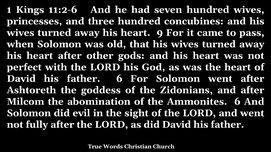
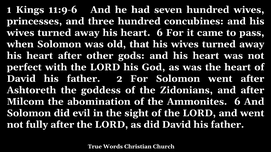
11:2-6: 11:2-6 -> 11:9-6 (63, 10)
heart 9: 9 -> 6 (160, 33)
father 6: 6 -> 2 (119, 79)
